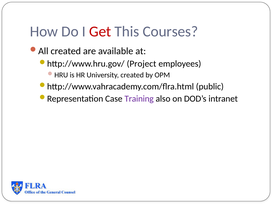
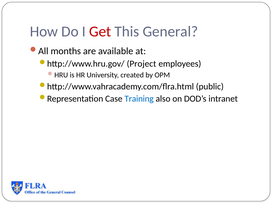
Courses: Courses -> General (170, 31)
created: created -> months (66, 51)
Training colour: purple -> blue (139, 99)
